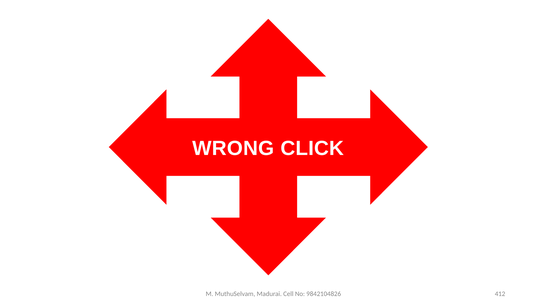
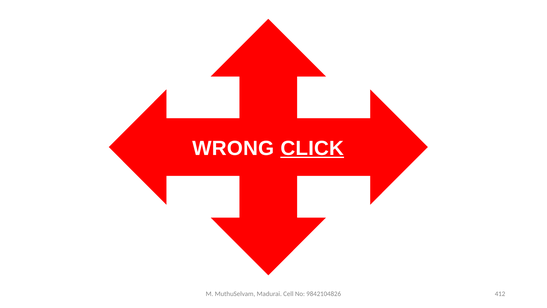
CLICK underline: none -> present (312, 148)
